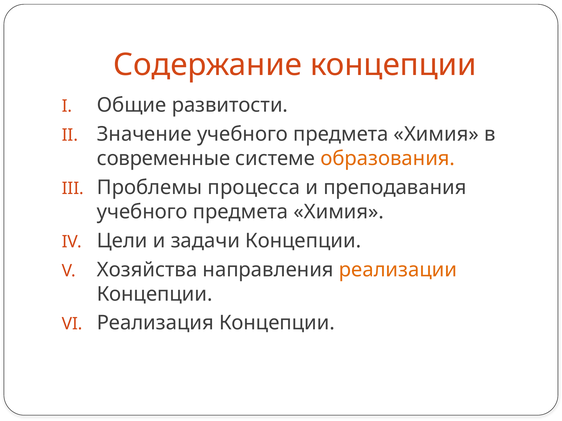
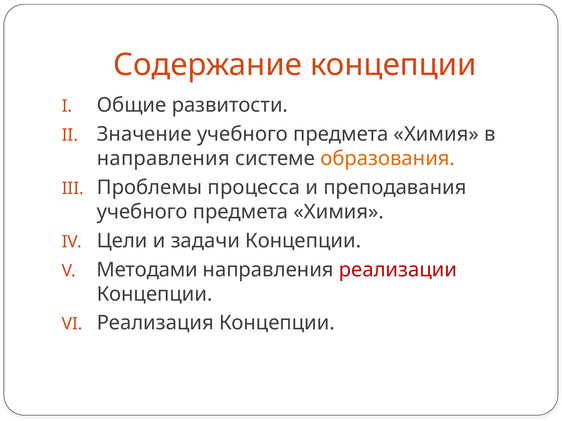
современные: современные -> направления (163, 159)
Хозяйства: Хозяйства -> Методами (147, 270)
реализации colour: orange -> red (398, 270)
